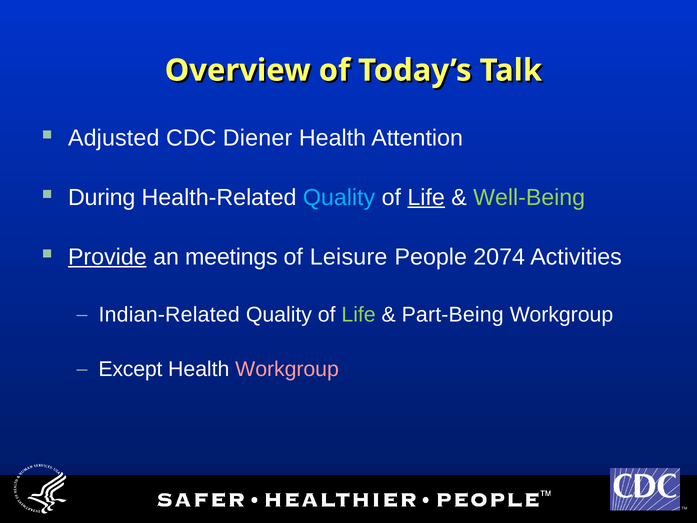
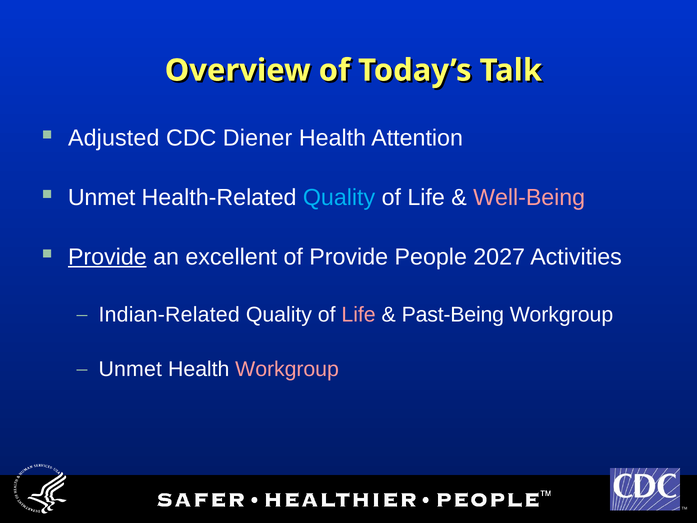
During: During -> Unmet (102, 197)
Life underline: present -> none (426, 197)
Well-Being colour: light green -> pink (529, 197)
meetings: meetings -> excellent (231, 257)
of Leisure: Leisure -> Provide (349, 257)
2074: 2074 -> 2027 (499, 257)
Life colour: light green -> pink (359, 315)
Part-Being: Part-Being -> Past-Being (453, 315)
Except: Except -> Unmet (130, 369)
